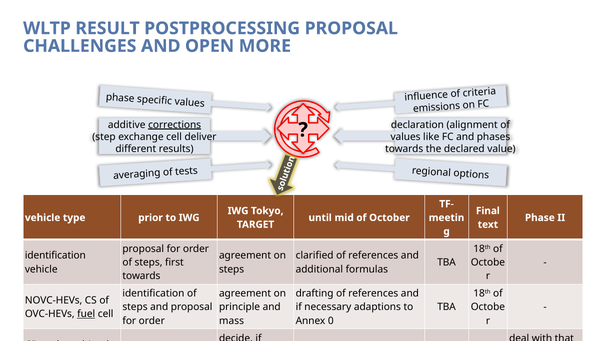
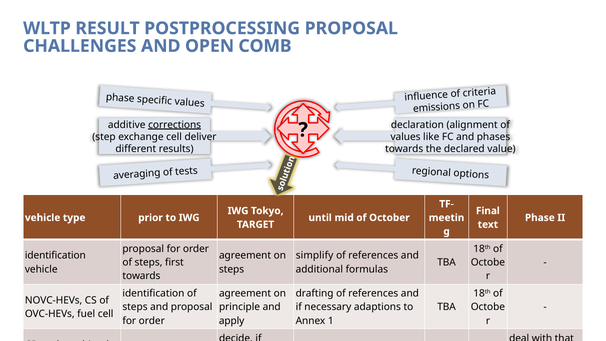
MORE: MORE -> COMB (265, 46)
clarified: clarified -> simplify (315, 255)
fuel underline: present -> none (86, 314)
mass: mass -> apply (232, 321)
0: 0 -> 1 (331, 321)
